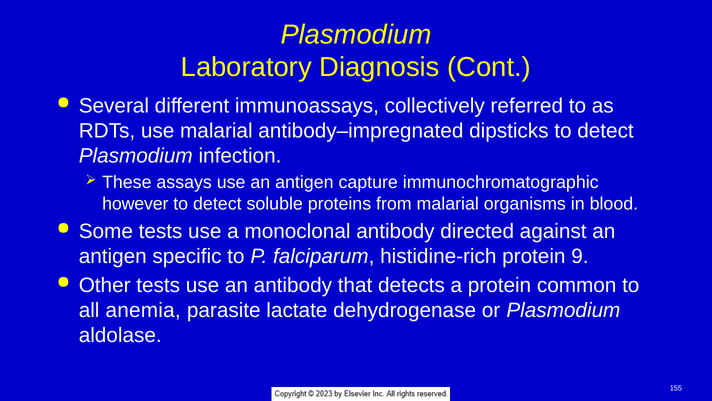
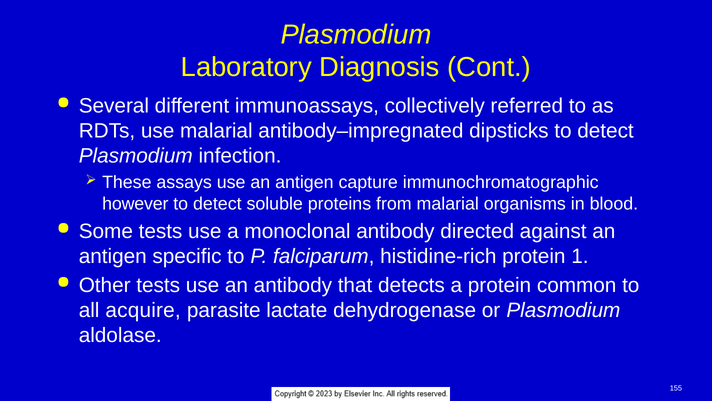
9: 9 -> 1 (580, 256)
anemia: anemia -> acquire (143, 310)
